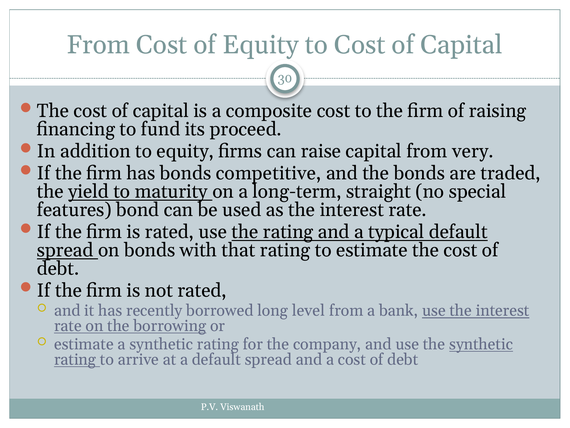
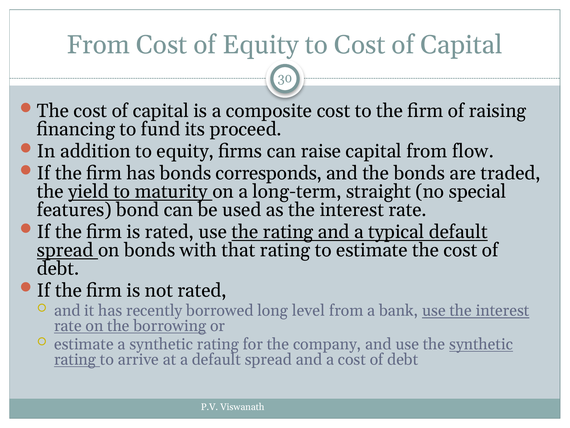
very: very -> flow (473, 151)
competitive: competitive -> corresponds (269, 173)
